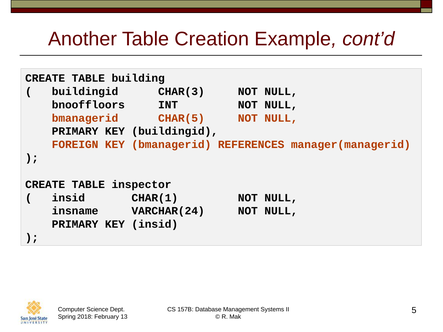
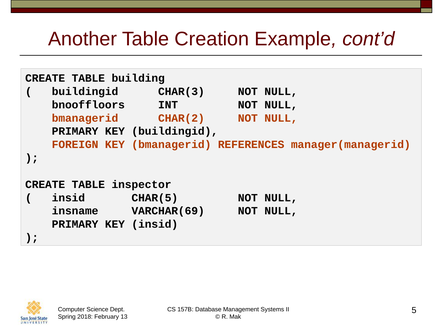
CHAR(5: CHAR(5 -> CHAR(2 (181, 118)
CHAR(1: CHAR(1 -> CHAR(5 (155, 198)
VARCHAR(24: VARCHAR(24 -> VARCHAR(69 (168, 211)
